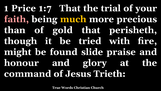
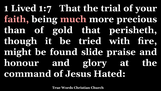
Price: Price -> Lived (24, 8)
much colour: yellow -> pink (73, 19)
Trieth: Trieth -> Hated (110, 73)
